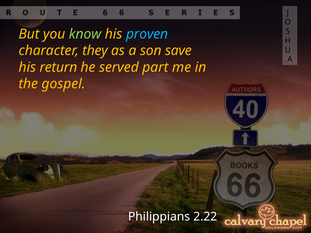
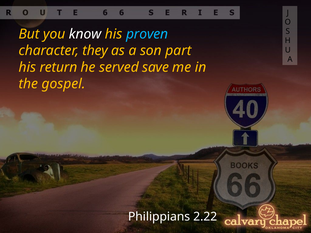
know colour: light green -> white (85, 34)
save: save -> part (178, 51)
part: part -> save (156, 67)
